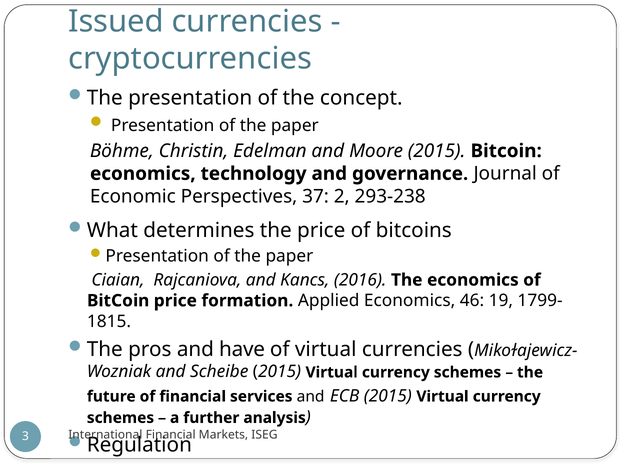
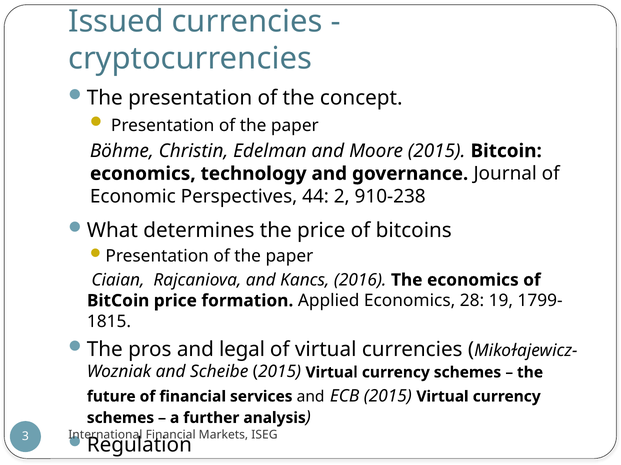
37: 37 -> 44 (316, 197)
293-238: 293-238 -> 910-238 (390, 197)
46: 46 -> 28 (472, 301)
have: have -> legal (242, 350)
